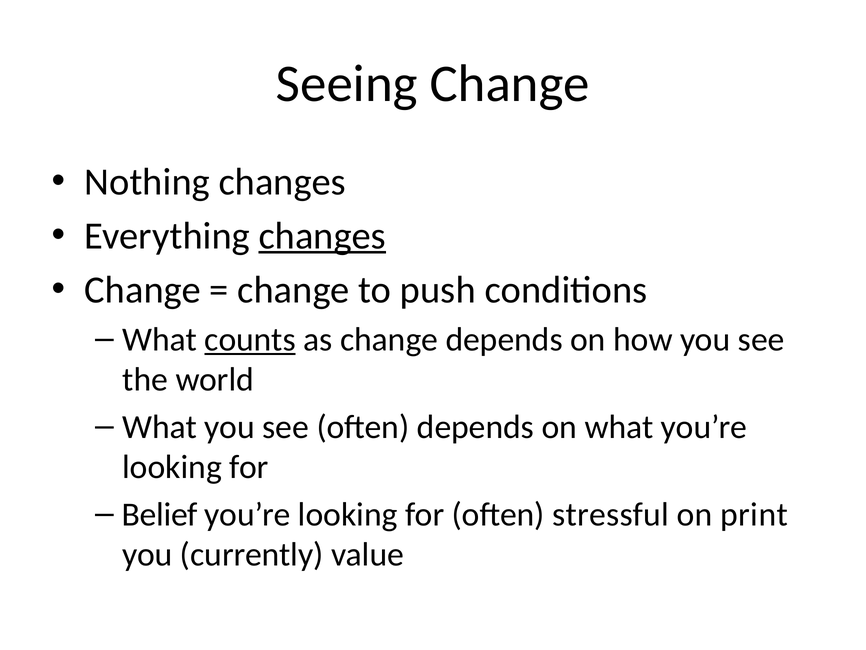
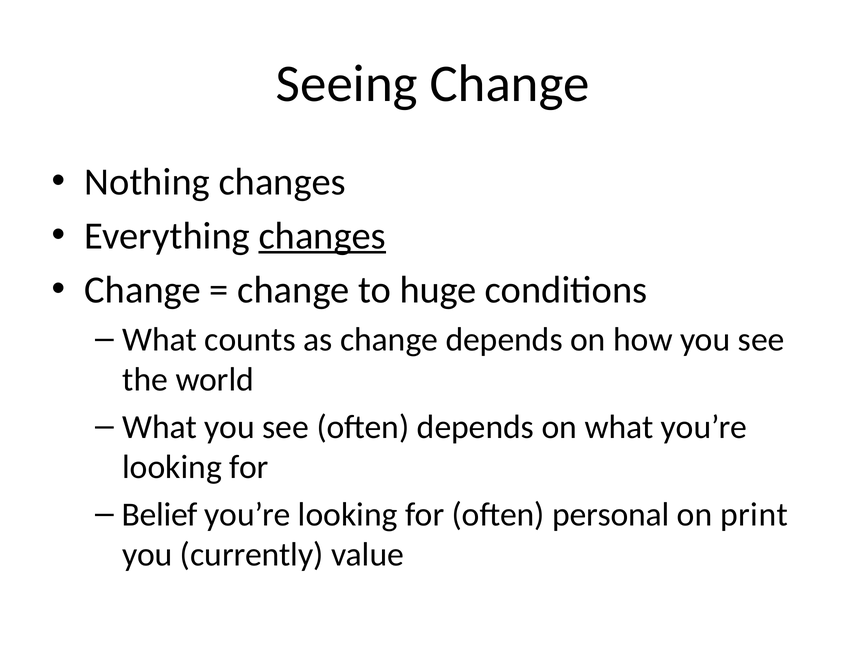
push: push -> huge (438, 290)
counts underline: present -> none (250, 339)
stressful: stressful -> personal (611, 514)
